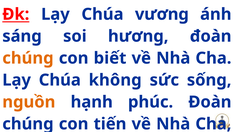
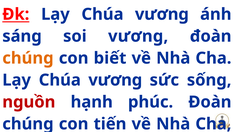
soi hương: hương -> vương (138, 36)
không: không -> vương (115, 80)
nguồn colour: orange -> red (29, 102)
